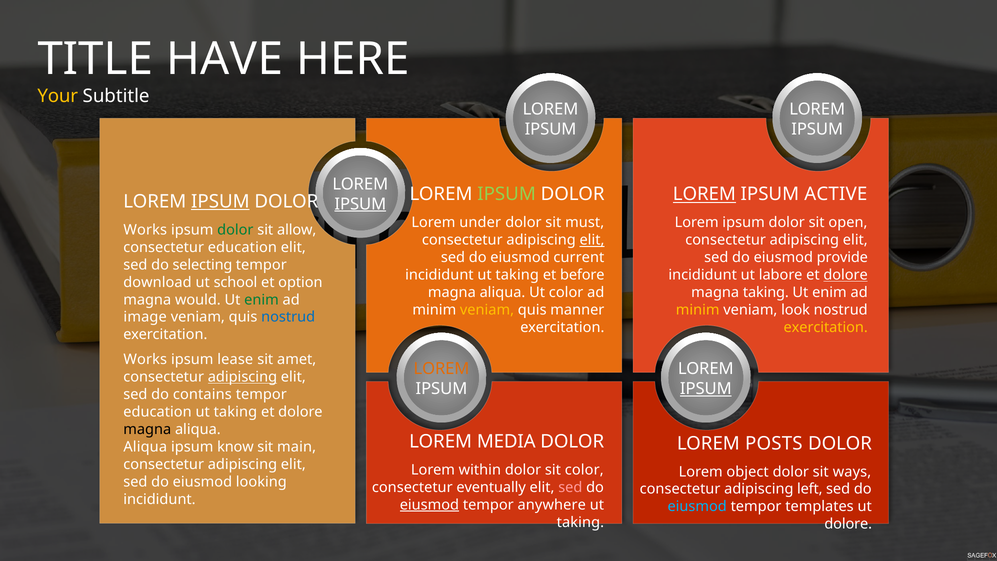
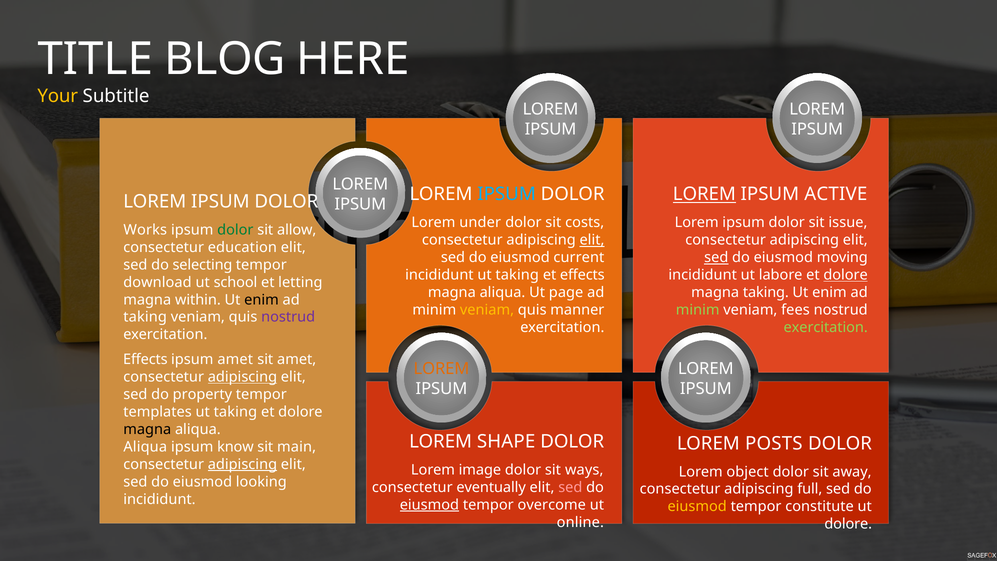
HAVE: HAVE -> BLOG (225, 59)
IPSUM colour: light green -> light blue (507, 194)
IPSUM underline: present -> none (220, 201)
IPSUM underline: present -> none (360, 204)
must: must -> costs (585, 223)
open: open -> issue (848, 223)
sed underline: none -> present (716, 257)
provide: provide -> moving (842, 257)
et before: before -> effects (582, 275)
option: option -> letting (300, 282)
Ut color: color -> page (566, 292)
would: would -> within (198, 300)
enim colour: green -> black (262, 300)
minim colour: yellow -> light green (698, 310)
look: look -> fees (795, 310)
image: image -> taking (145, 317)
nostrud colour: blue -> purple (288, 317)
exercitation colour: yellow -> light green (826, 327)
Works: Works -> Effects (145, 359)
ipsum lease: lease -> amet (235, 359)
IPSUM underline: present -> none (706, 389)
contains: contains -> property (202, 394)
education: education -> templates (158, 412)
MEDIA: MEDIA -> SHAPE (506, 441)
adipiscing underline: none -> present (242, 464)
within: within -> image (480, 470)
sit color: color -> ways (584, 470)
ways: ways -> away (852, 472)
left: left -> full (810, 489)
anywhere: anywhere -> overcome (552, 505)
eiusmod colour: light blue -> yellow (697, 506)
templates: templates -> constitute (820, 506)
taking: taking -> online (580, 522)
